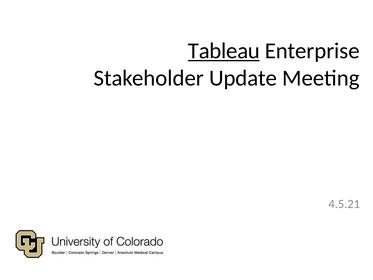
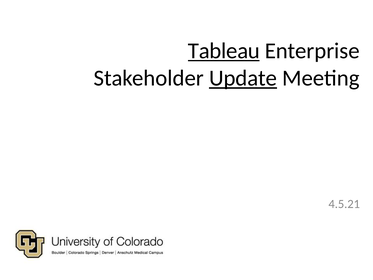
Update underline: none -> present (243, 78)
